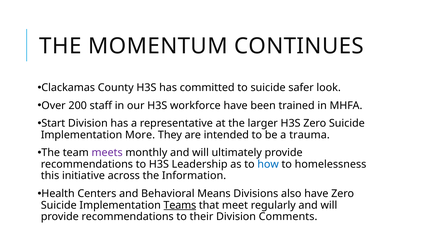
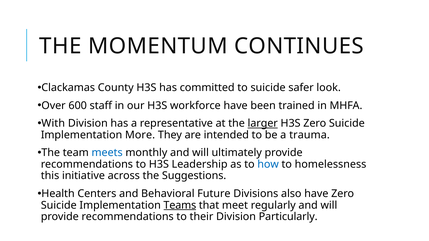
200: 200 -> 600 (78, 106)
Start: Start -> With (53, 123)
larger underline: none -> present (263, 123)
meets colour: purple -> blue (107, 153)
Information: Information -> Suggestions (194, 176)
Means: Means -> Future (214, 194)
Comments: Comments -> Particularly (288, 217)
